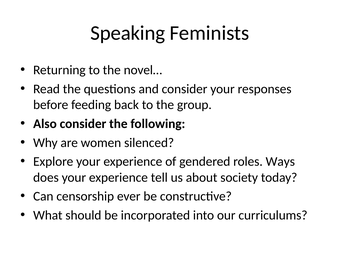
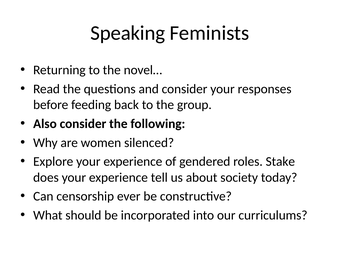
Ways: Ways -> Stake (280, 162)
